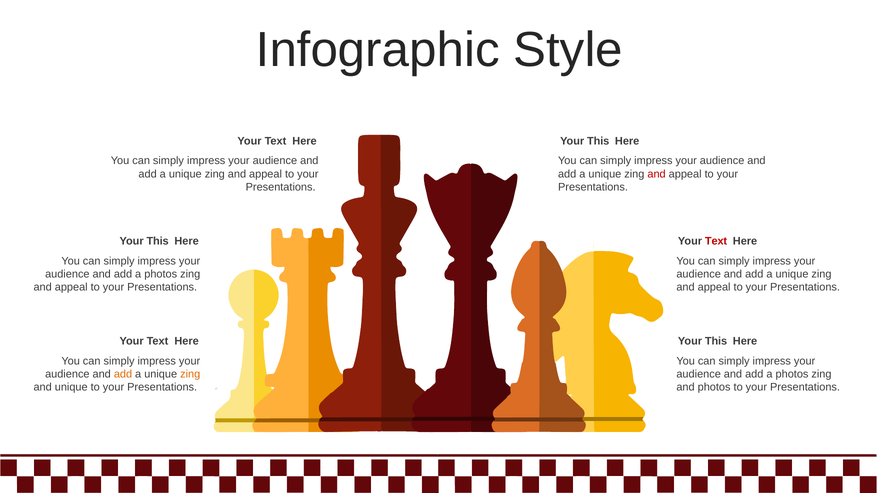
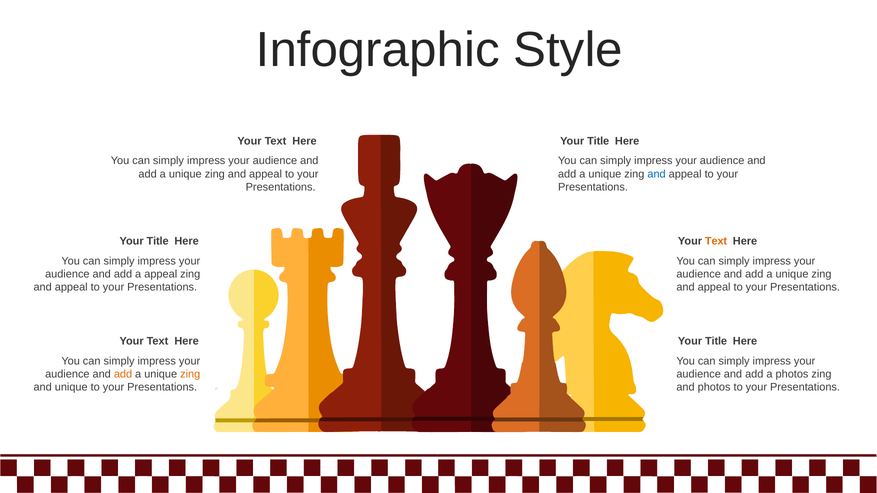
This: This -> Title (598, 141)
and colour: red -> blue (657, 174)
This: This -> Title (158, 241)
Text colour: red -> orange (716, 241)
photos: photos -> appeal (161, 274)
This: This -> Title (716, 341)
